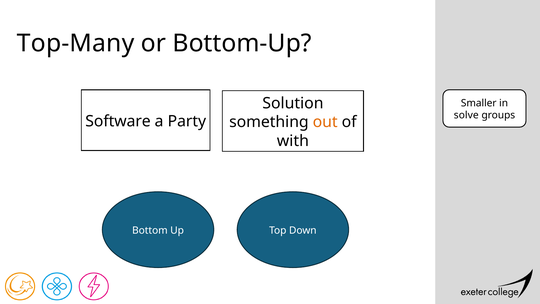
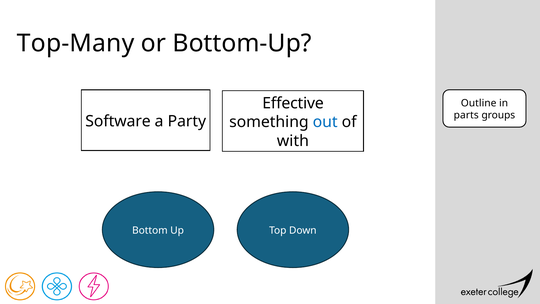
Solution: Solution -> Effective (293, 103)
Smaller: Smaller -> Outline (479, 103)
solve: solve -> parts (466, 115)
out colour: orange -> blue (325, 122)
